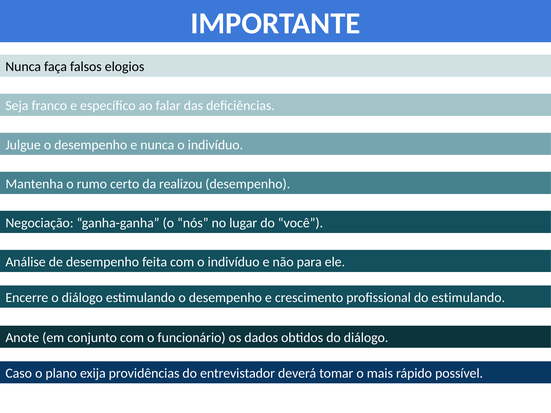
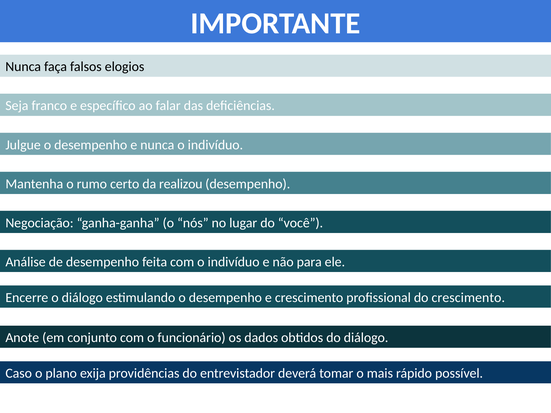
do estimulando: estimulando -> crescimento (468, 298)
